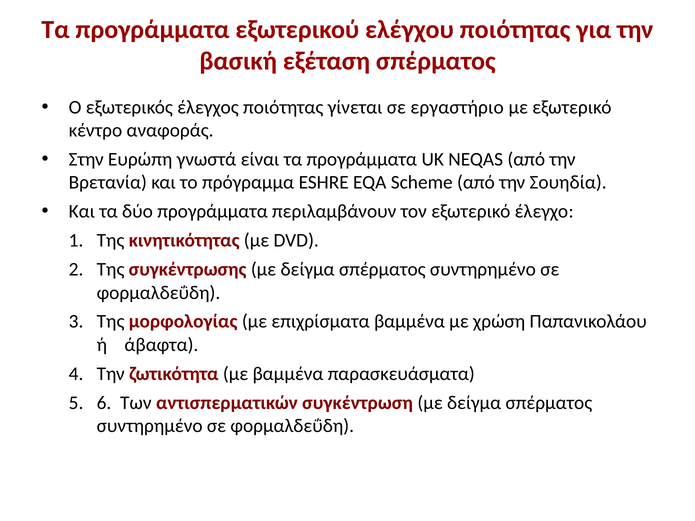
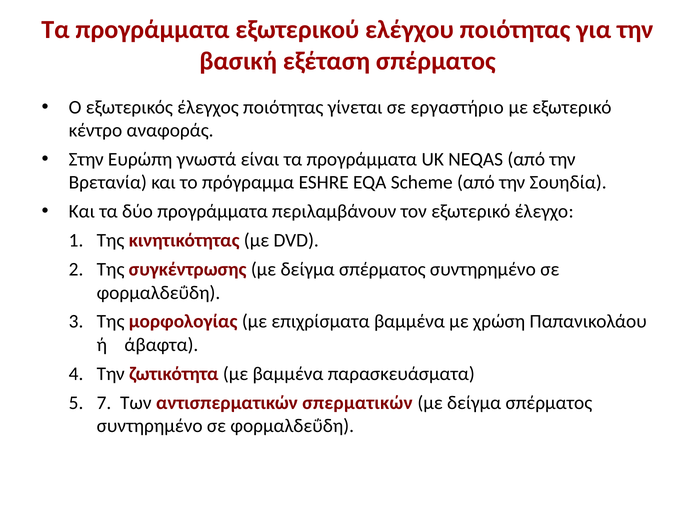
6: 6 -> 7 (104, 403)
συγκέντρωση: συγκέντρωση -> σπερματικών (358, 403)
